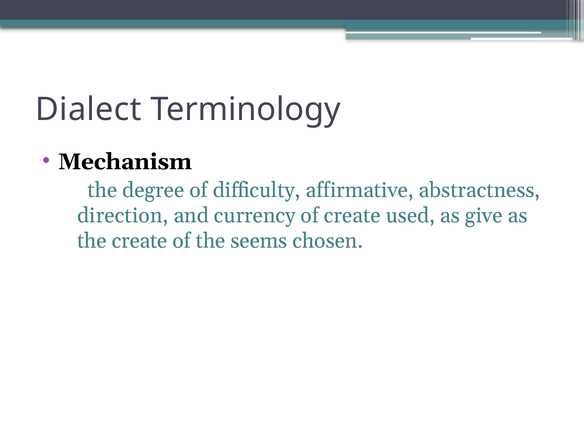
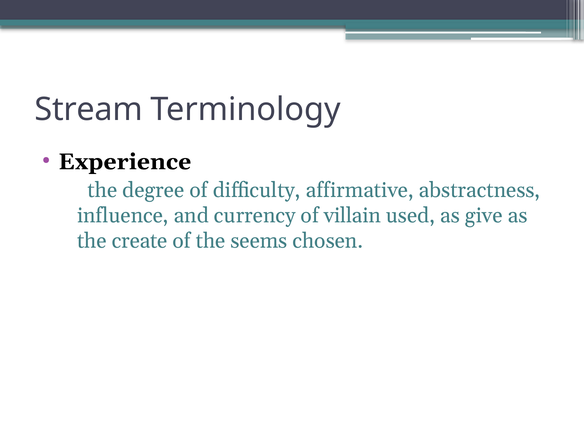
Dialect: Dialect -> Stream (89, 109)
Mechanism: Mechanism -> Experience (125, 162)
direction: direction -> influence (123, 216)
of create: create -> villain (352, 216)
